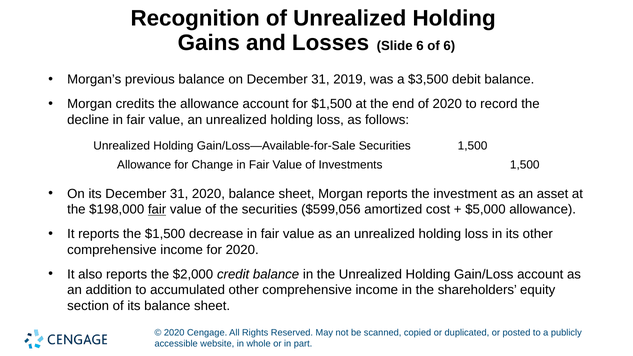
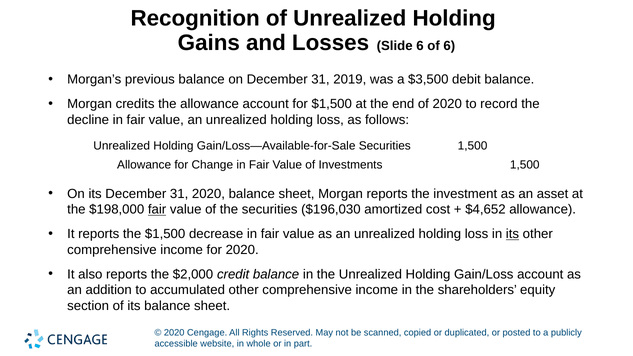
$599,056: $599,056 -> $196,030 (331, 210)
$5,000: $5,000 -> $4,652 (485, 210)
its underline: none -> present (512, 234)
